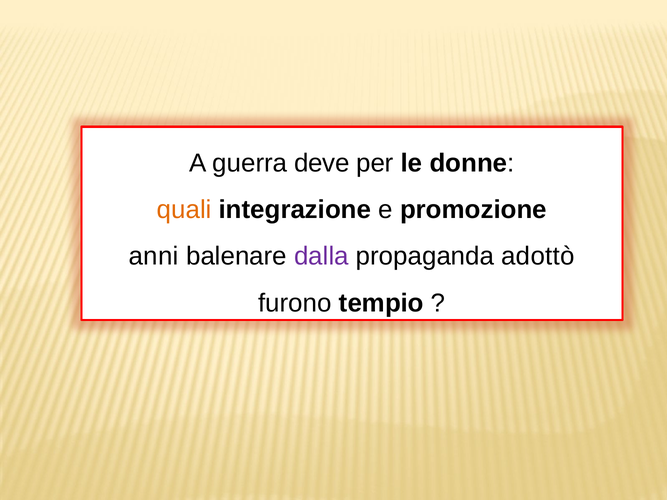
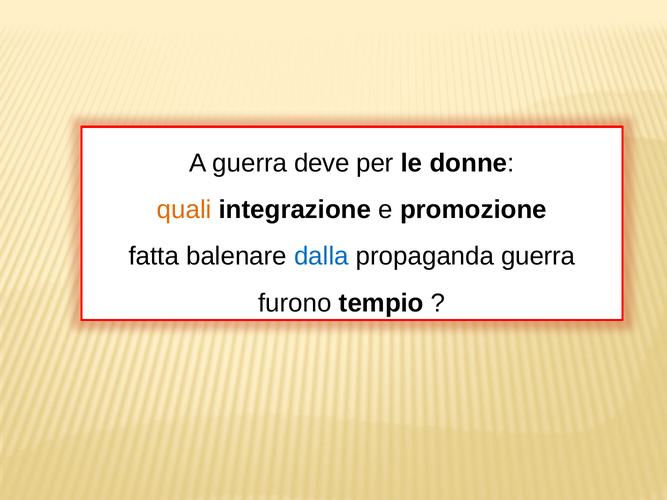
anni: anni -> fatta (154, 257)
dalla colour: purple -> blue (321, 257)
propaganda adottò: adottò -> guerra (538, 257)
